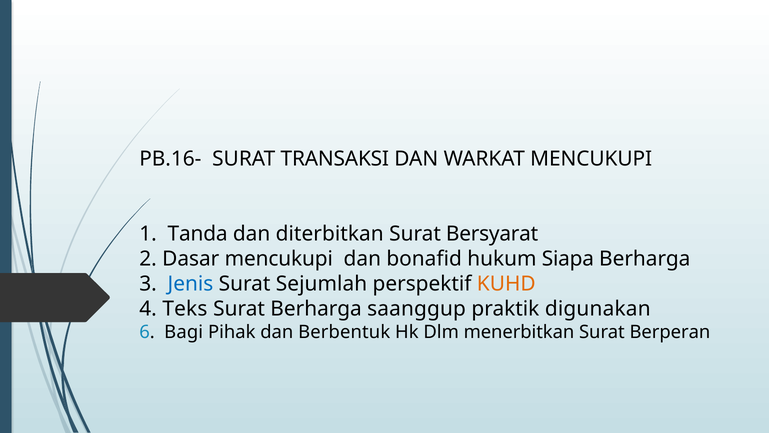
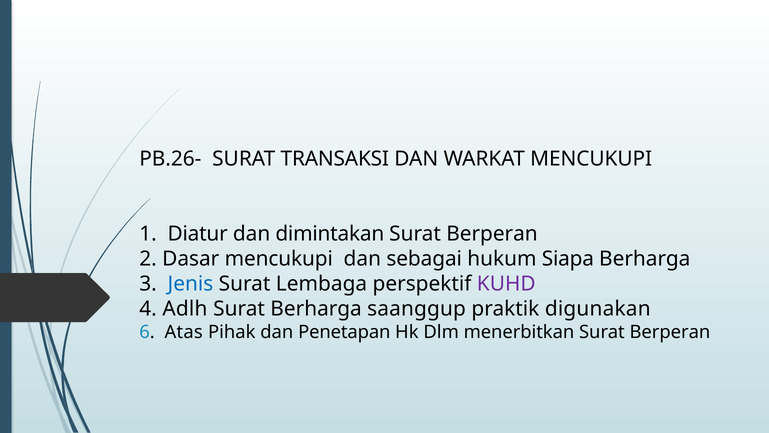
PB.16-: PB.16- -> PB.26- (170, 159)
Tanda: Tanda -> Diatur (198, 234)
diterbitkan: diterbitkan -> dimintakan (330, 234)
Bersyarat: Bersyarat -> Berperan (492, 234)
bonafid: bonafid -> sebagai (424, 259)
Sejumlah: Sejumlah -> Lembaga (322, 284)
KUHD colour: orange -> purple (506, 284)
Teks: Teks -> Adlh (185, 309)
Bagi: Bagi -> Atas (184, 332)
Berbentuk: Berbentuk -> Penetapan (344, 332)
